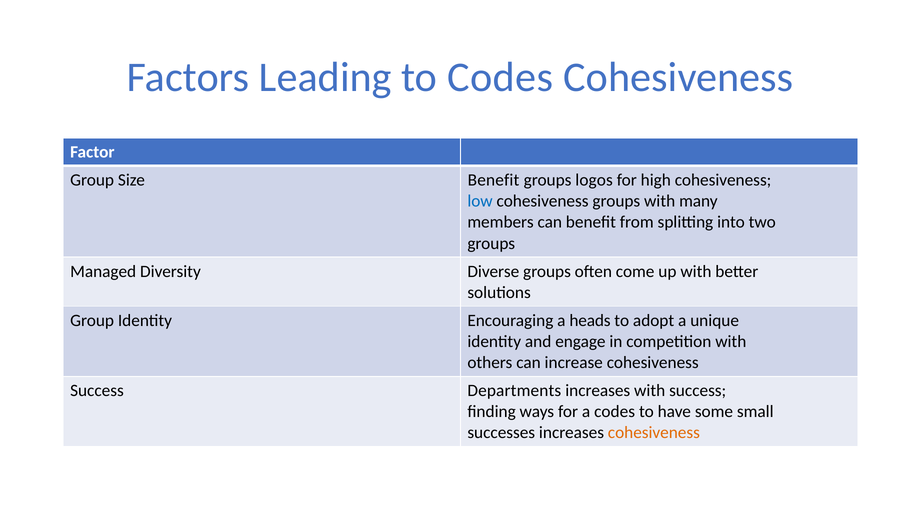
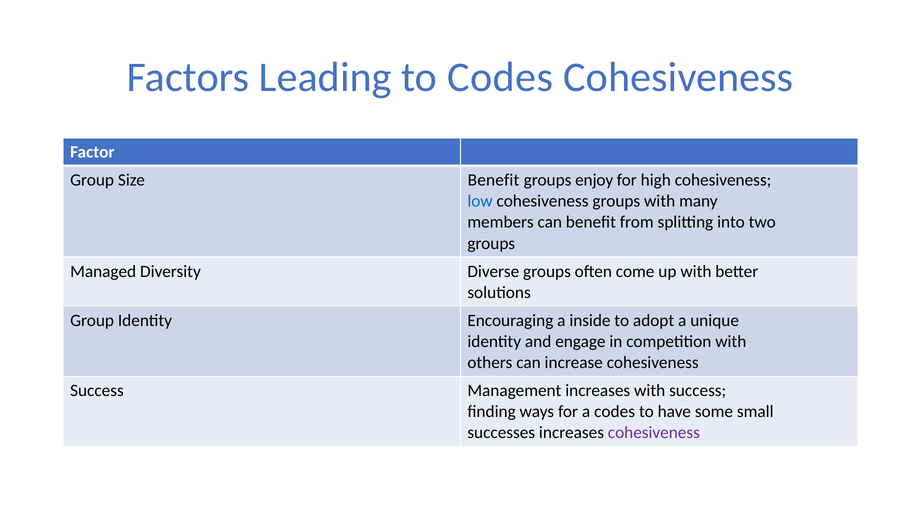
logos: logos -> enjoy (594, 180)
heads: heads -> inside (590, 320)
Departments: Departments -> Management (514, 391)
cohesiveness colour: orange -> purple (654, 433)
